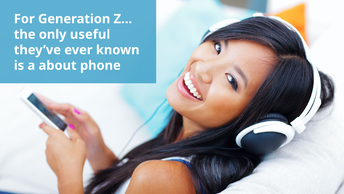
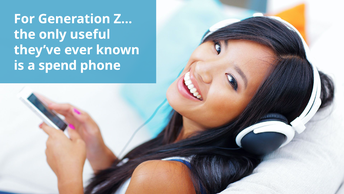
about: about -> spend (58, 65)
